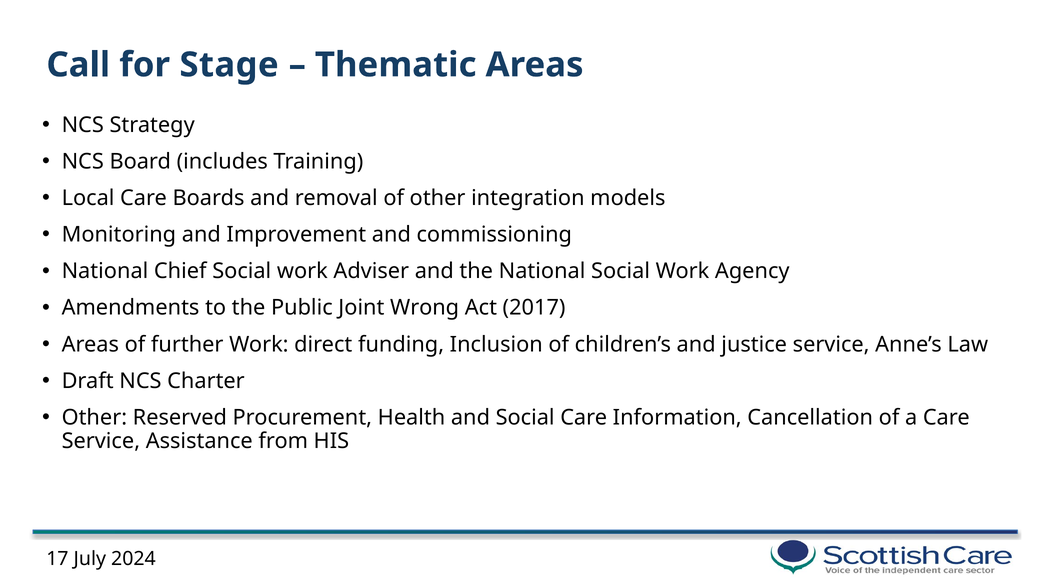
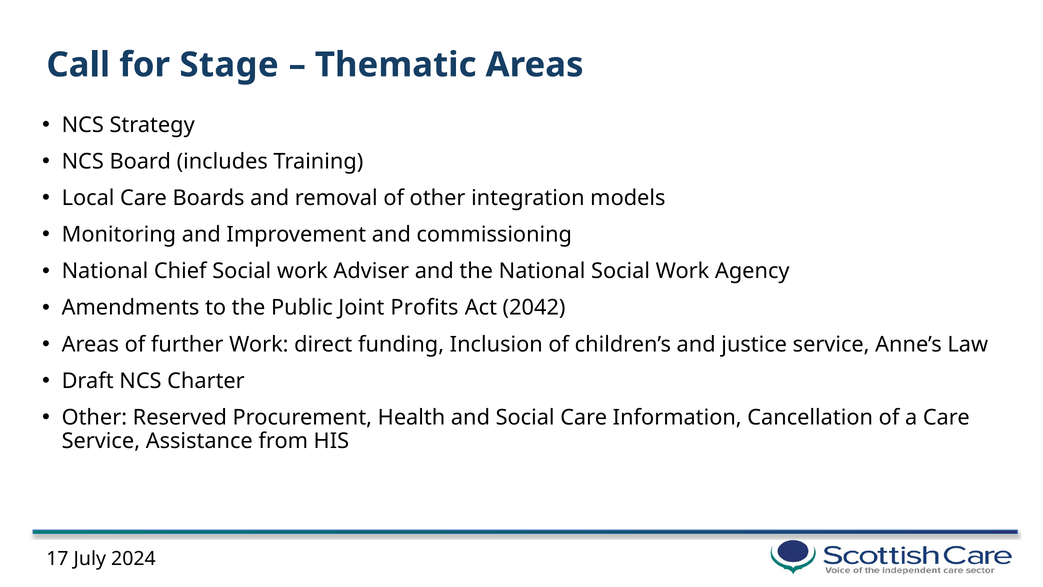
Wrong: Wrong -> Profits (424, 308)
2017: 2017 -> 2042 (534, 308)
